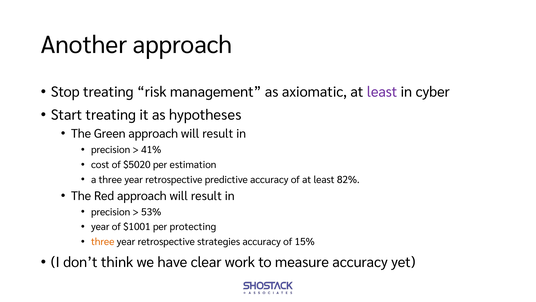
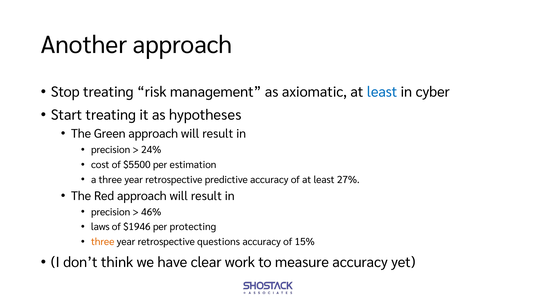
least colour: purple -> blue (382, 92)
41%: 41% -> 24% (151, 150)
$5020: $5020 -> $5500 (137, 165)
82%: 82% -> 27% (348, 179)
53%: 53% -> 46% (151, 212)
year: year -> laws (100, 227)
$1001: $1001 -> $1946 (137, 227)
strategies: strategies -> questions (219, 241)
